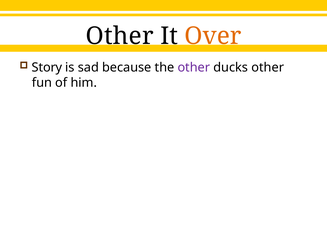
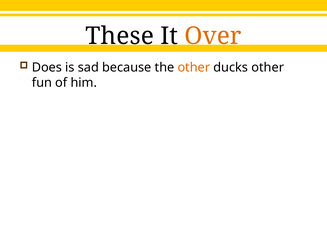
Other: Other -> These (120, 36)
Story: Story -> Does (47, 67)
other colour: purple -> orange (194, 67)
